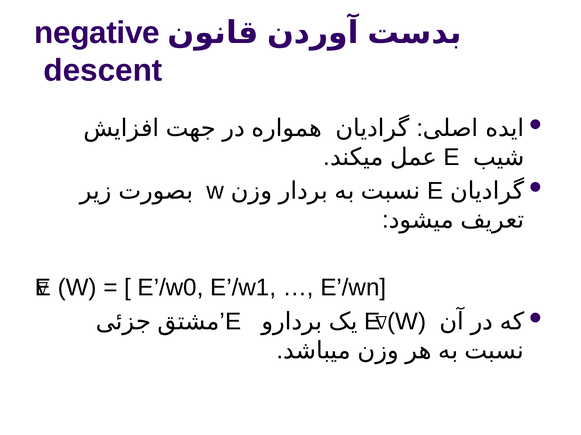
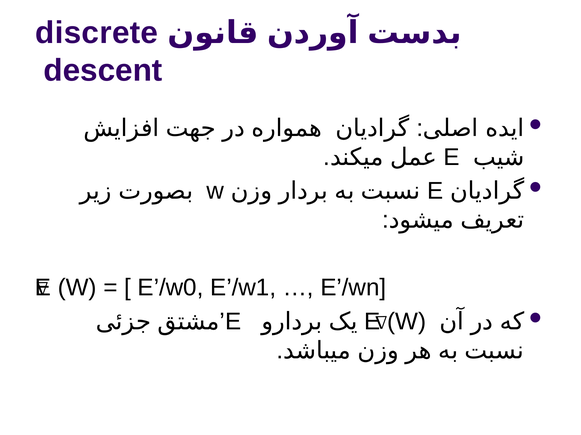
negative: negative -> discrete (97, 33)
